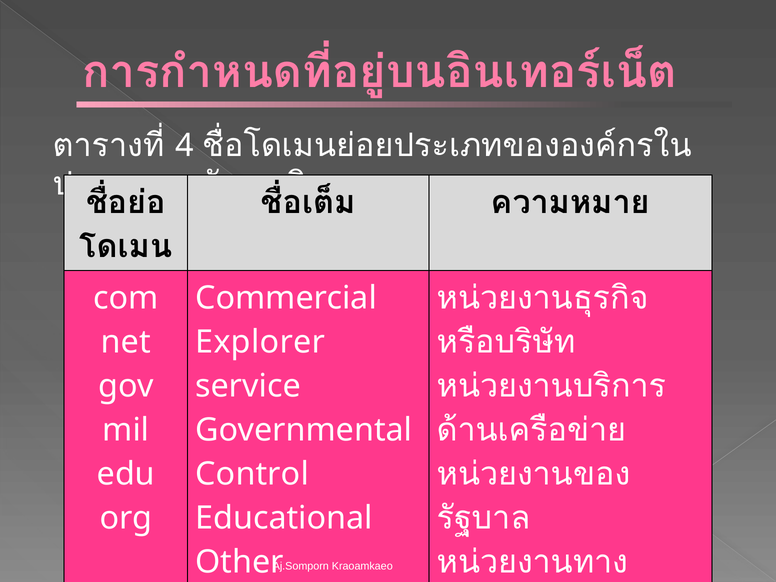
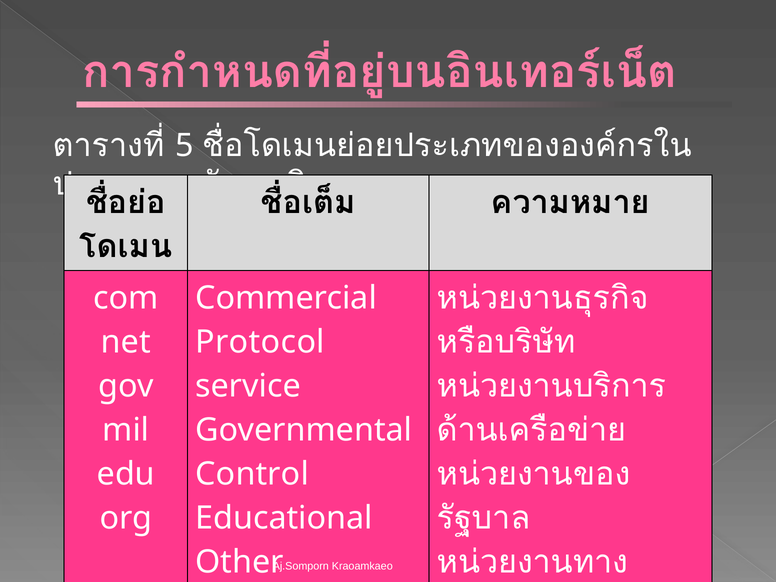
4: 4 -> 5 (185, 145)
Explorer: Explorer -> Protocol (260, 342)
